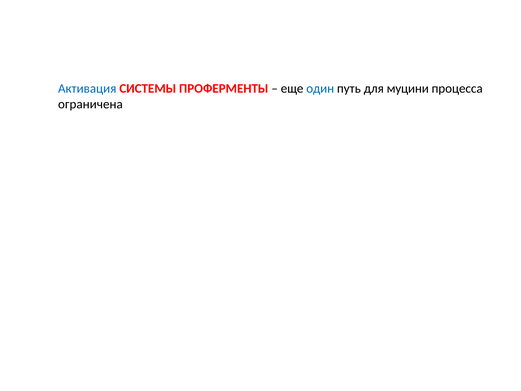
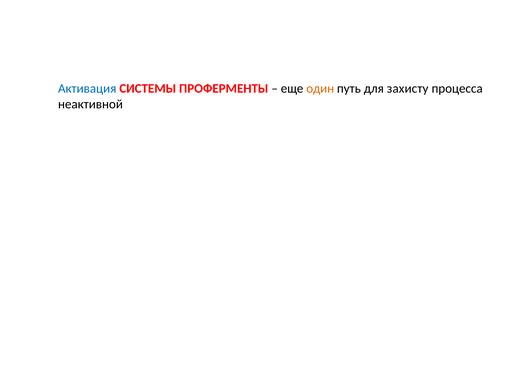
один colour: blue -> orange (320, 89)
муцини: муцини -> захисту (408, 89)
ограничена: ограничена -> неактивной (90, 104)
